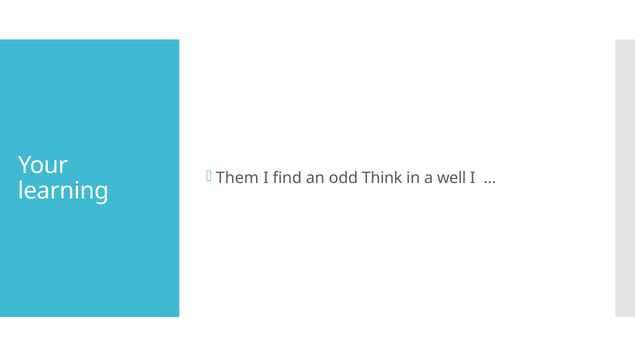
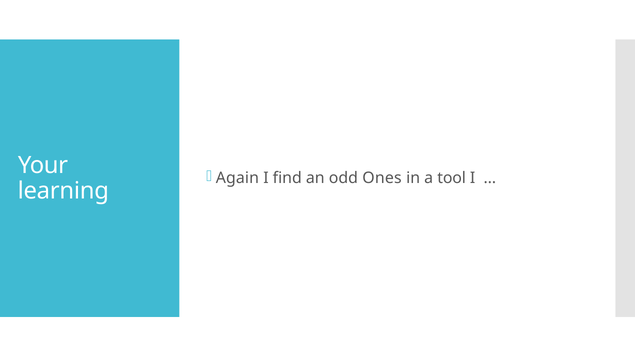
Them: Them -> Again (237, 178)
Think: Think -> Ones (382, 178)
well: well -> tool (452, 178)
